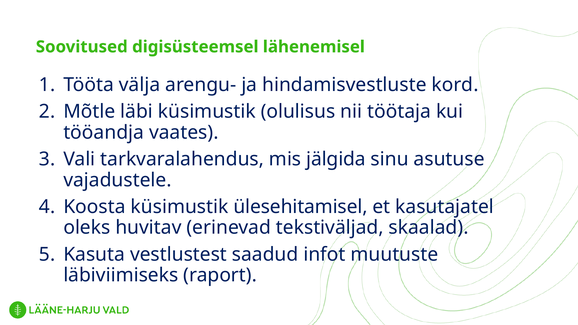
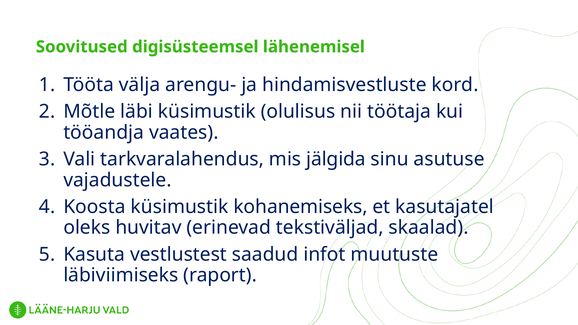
ülesehitamisel: ülesehitamisel -> kohanemiseks (300, 207)
